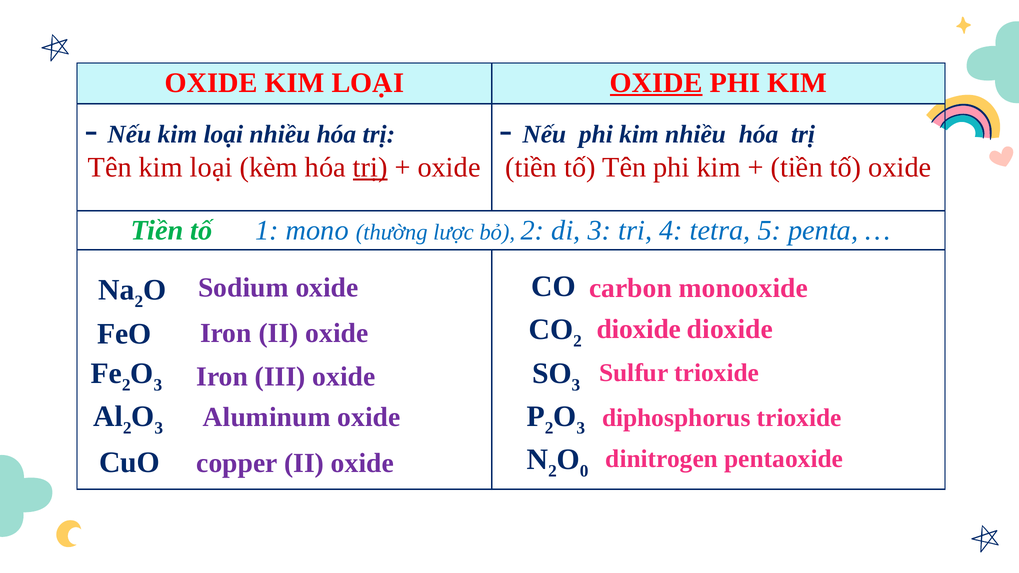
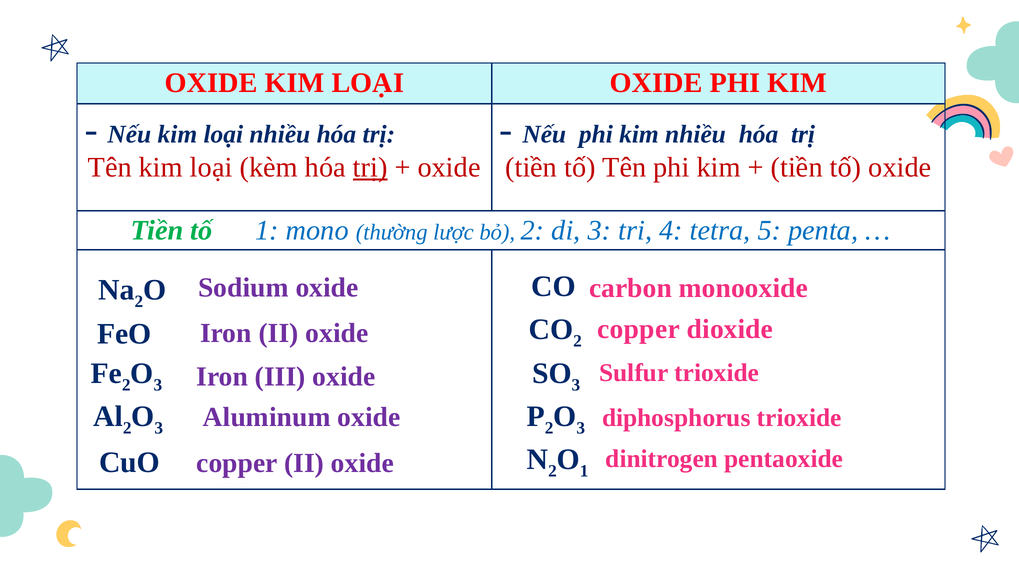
OXIDE underline: present -> none (656, 83)
II oxide dioxide: dioxide -> copper (639, 329)
0: 0 -> 1 (584, 471)
